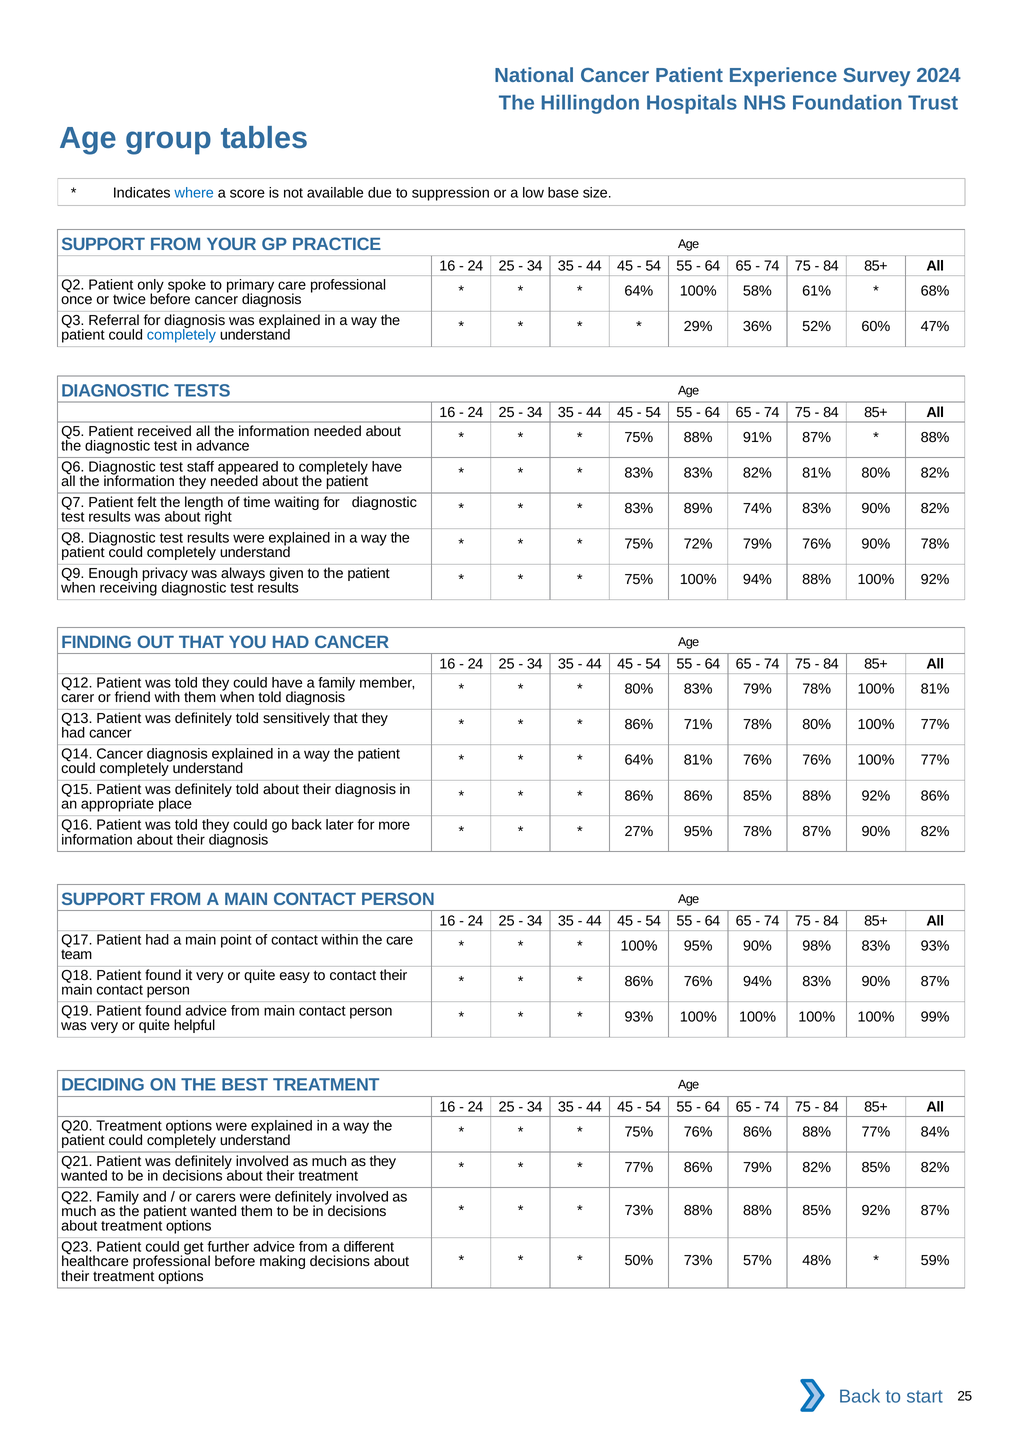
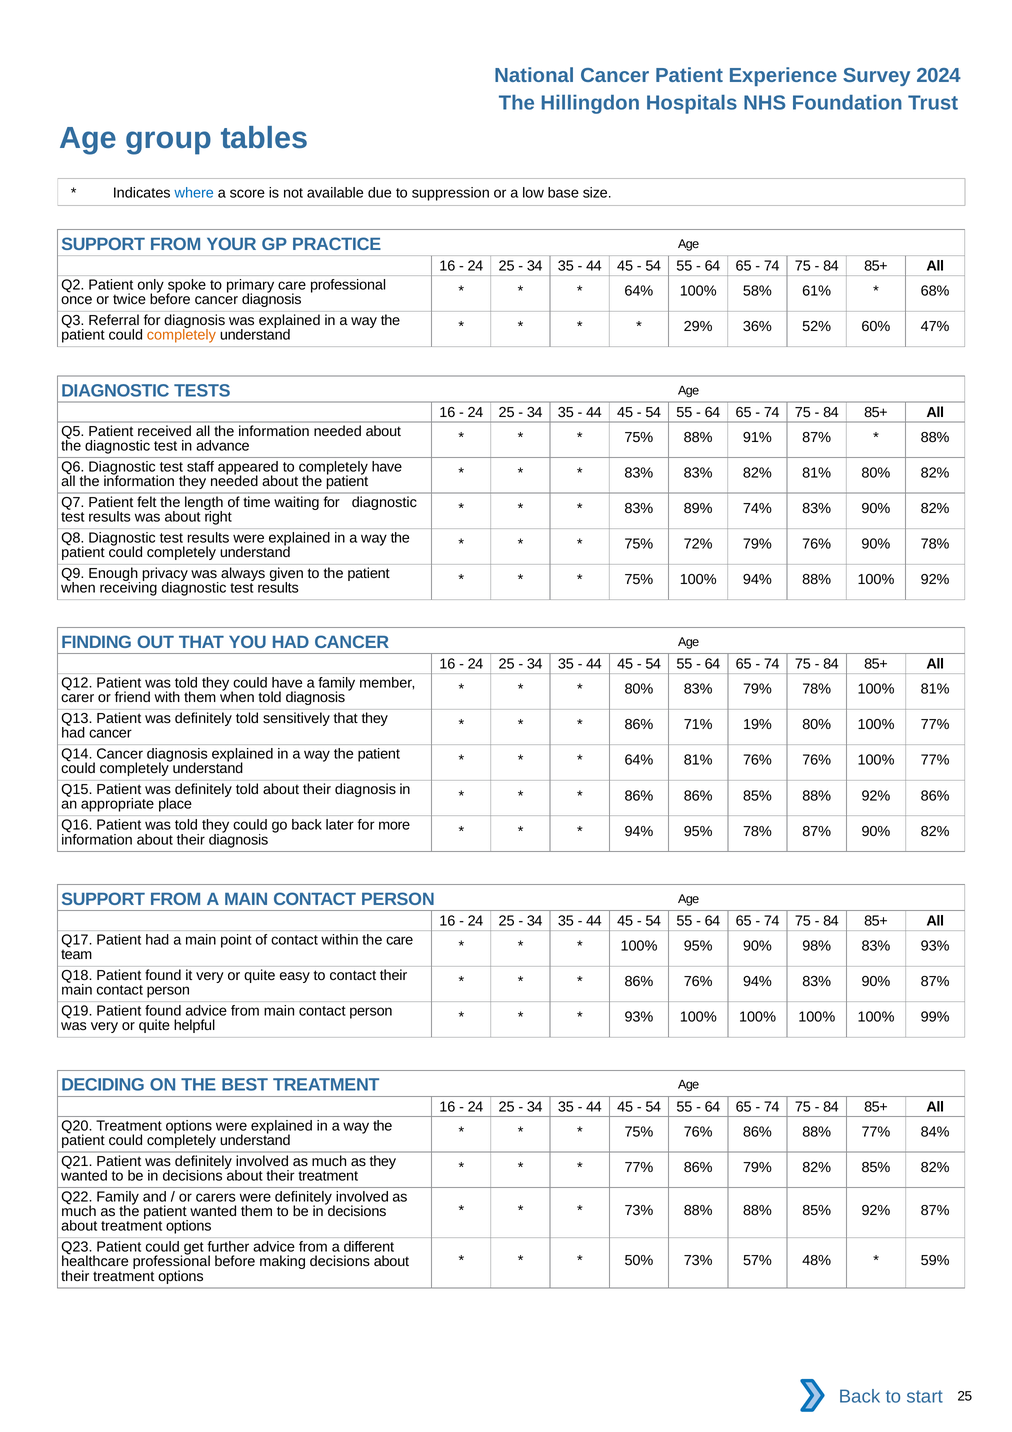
completely colour: blue -> orange (181, 335)
71% 78%: 78% -> 19% (757, 725)
27%: 27% -> 94% (639, 831)
